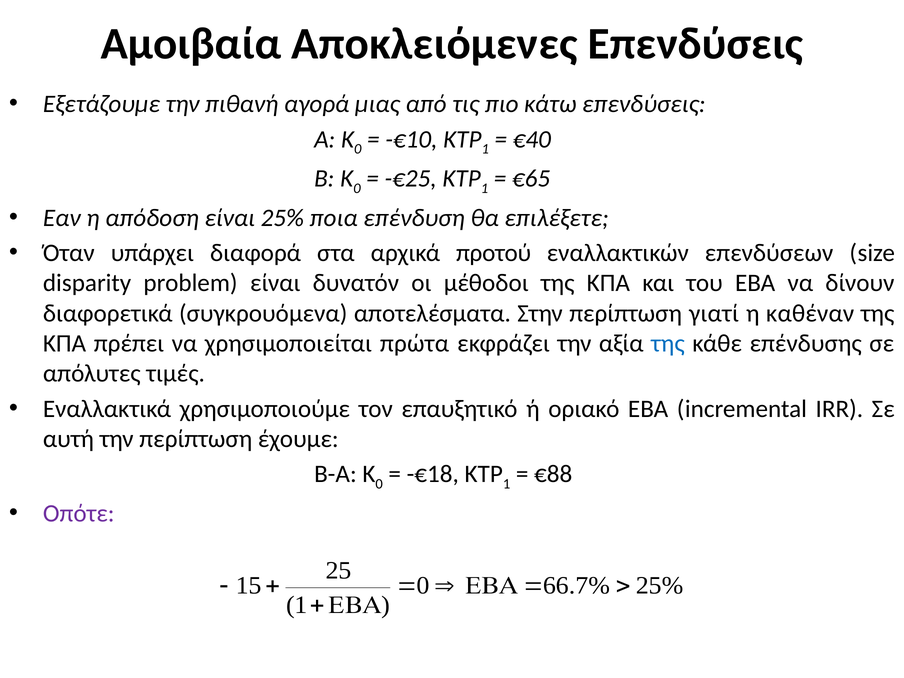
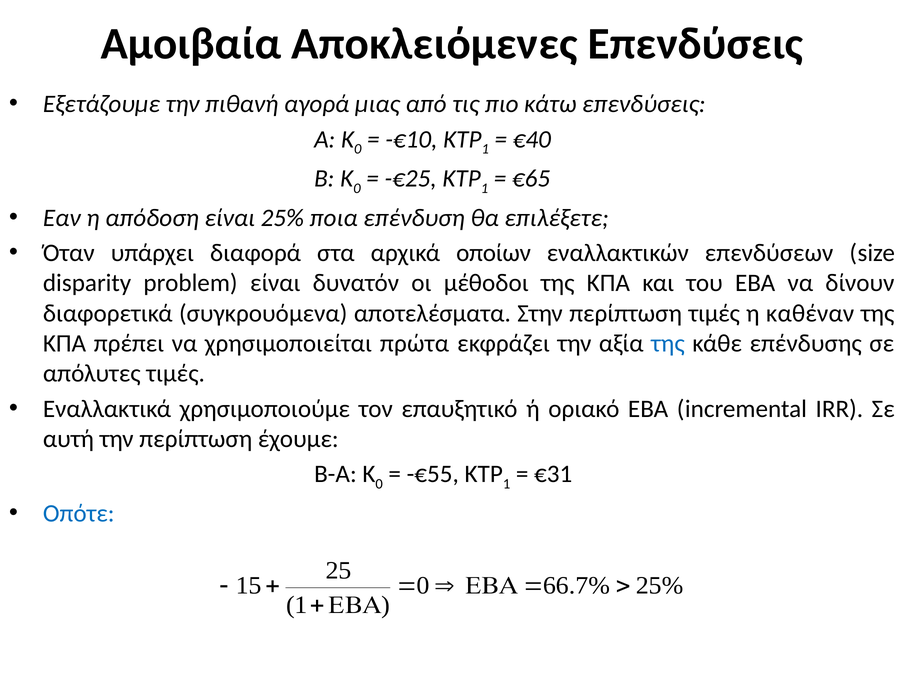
προτού: προτού -> οποίων (494, 253)
περίπτωση γιατί: γιατί -> τιμές (714, 313)
-€18: -€18 -> -€55 (433, 474)
€88: €88 -> €31 (553, 474)
Οπότε colour: purple -> blue (79, 513)
